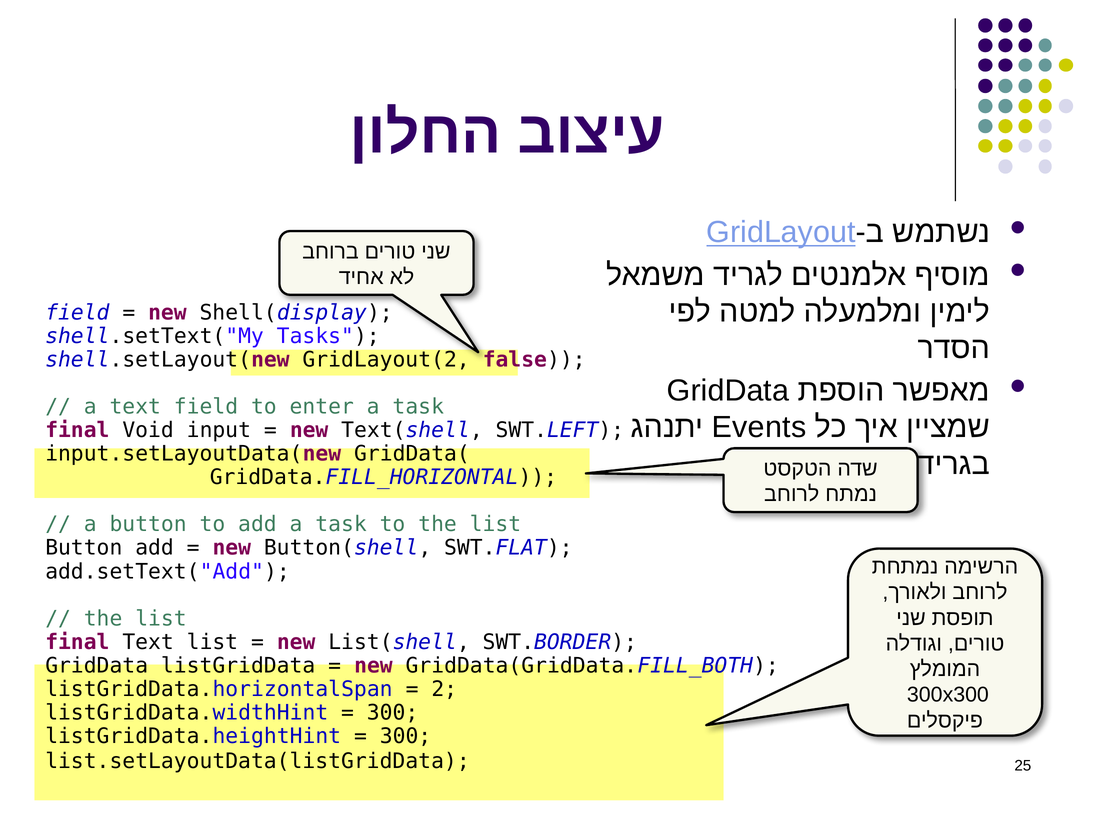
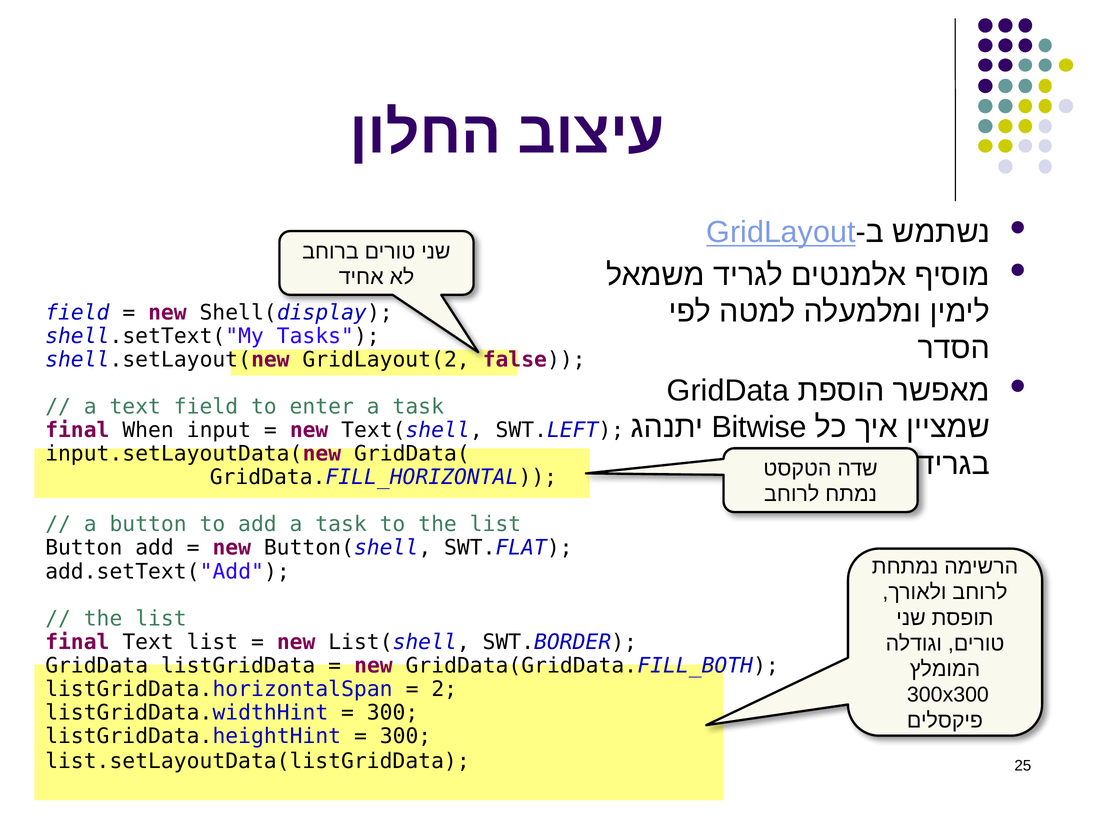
Events: Events -> Bitwise (759, 427)
Void: Void -> When (148, 430)
